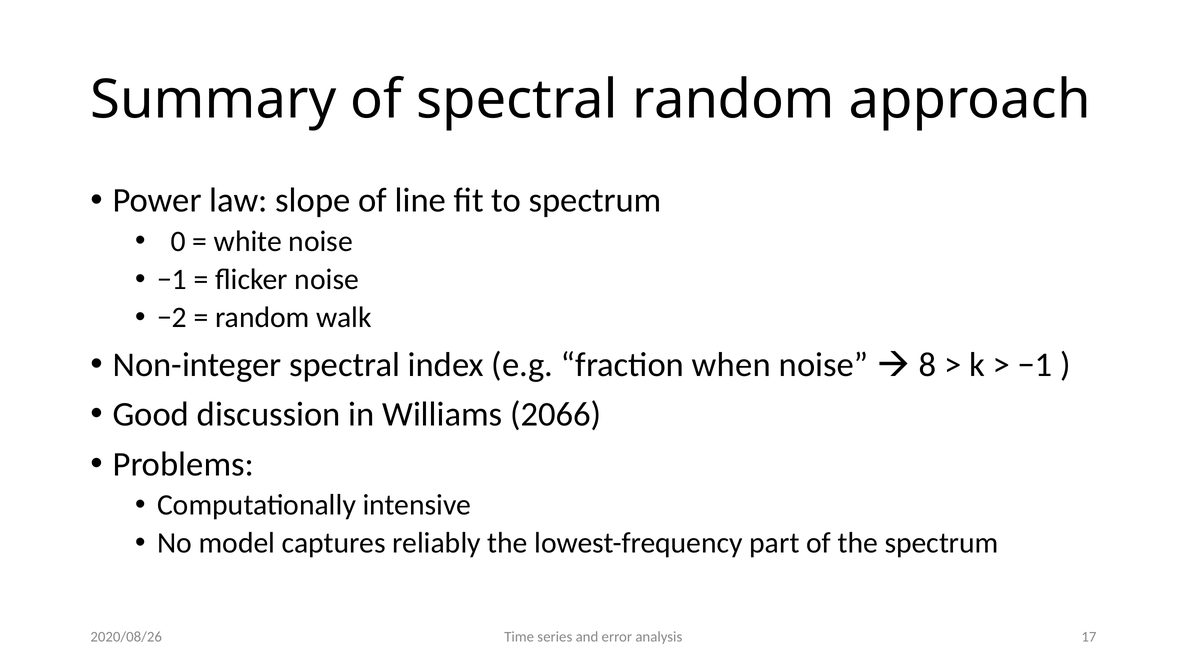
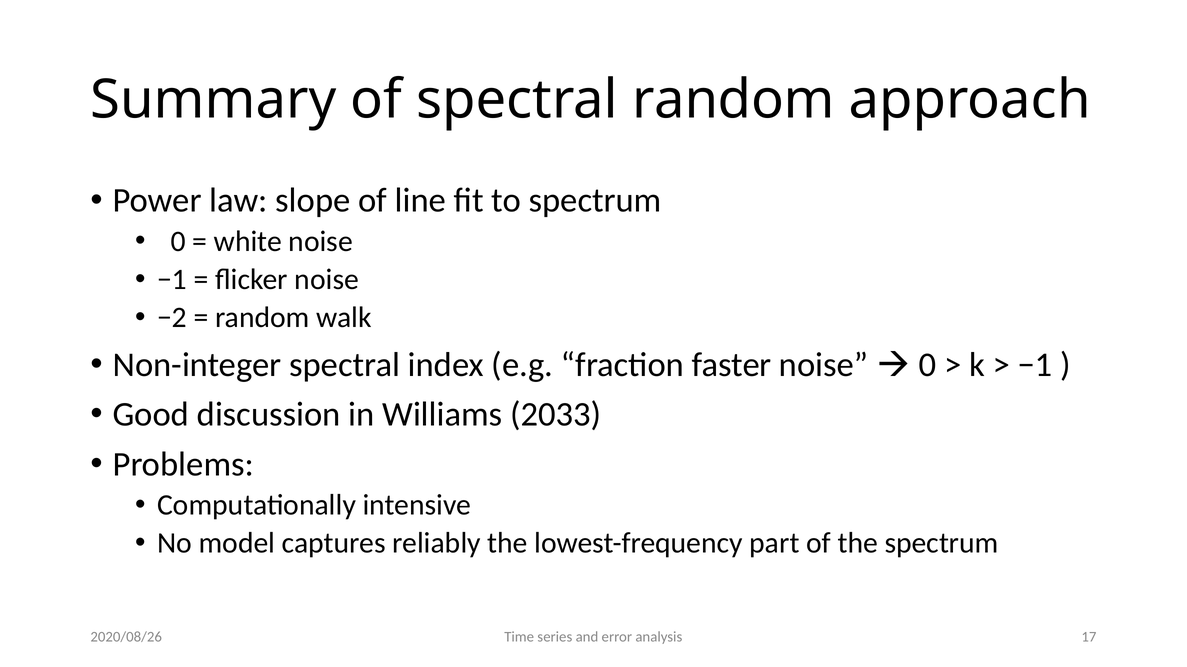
when: when -> faster (732, 365)
8: 8 -> 0 (928, 365)
2066: 2066 -> 2033 (556, 415)
